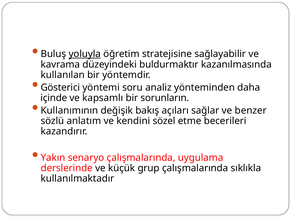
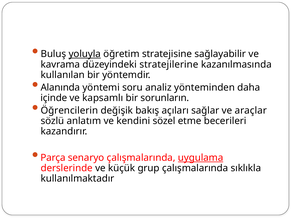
buldurmaktır: buldurmaktır -> stratejilerine (169, 64)
Gösterici: Gösterici -> Alanında (60, 88)
Kullanımının: Kullanımının -> Öğrencilerin (69, 111)
benzer: benzer -> araçlar (251, 111)
Yakın: Yakın -> Parça (53, 158)
uygulama underline: none -> present (201, 158)
